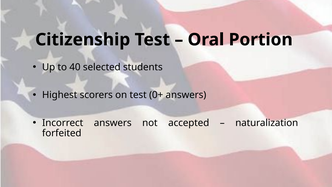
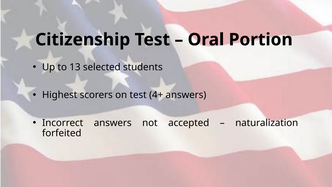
40: 40 -> 13 (75, 67)
0+: 0+ -> 4+ (156, 95)
